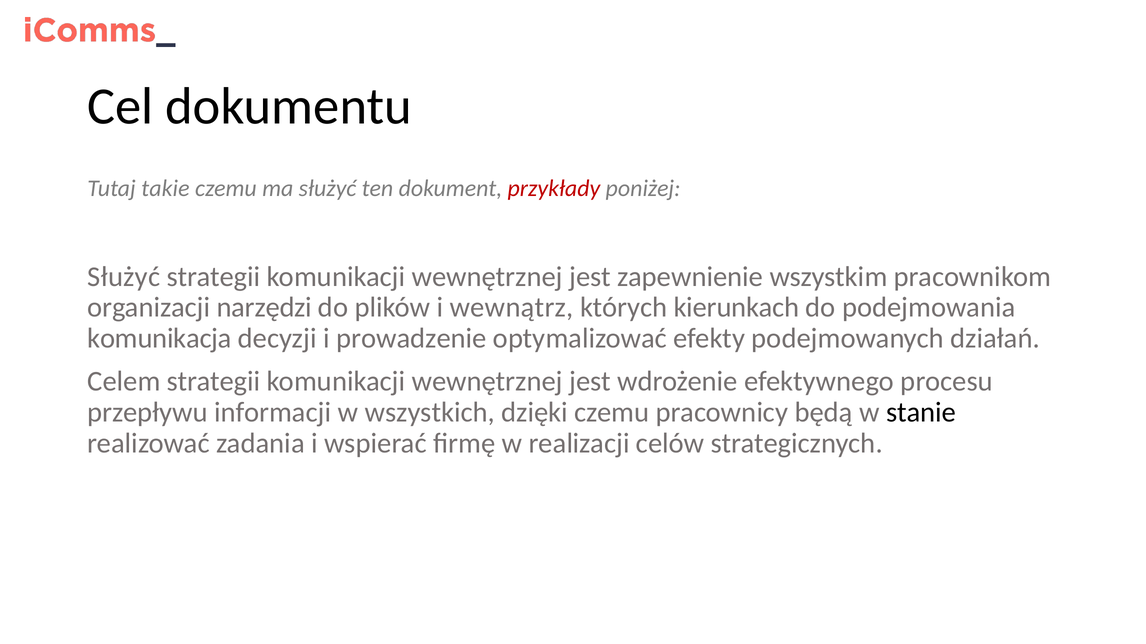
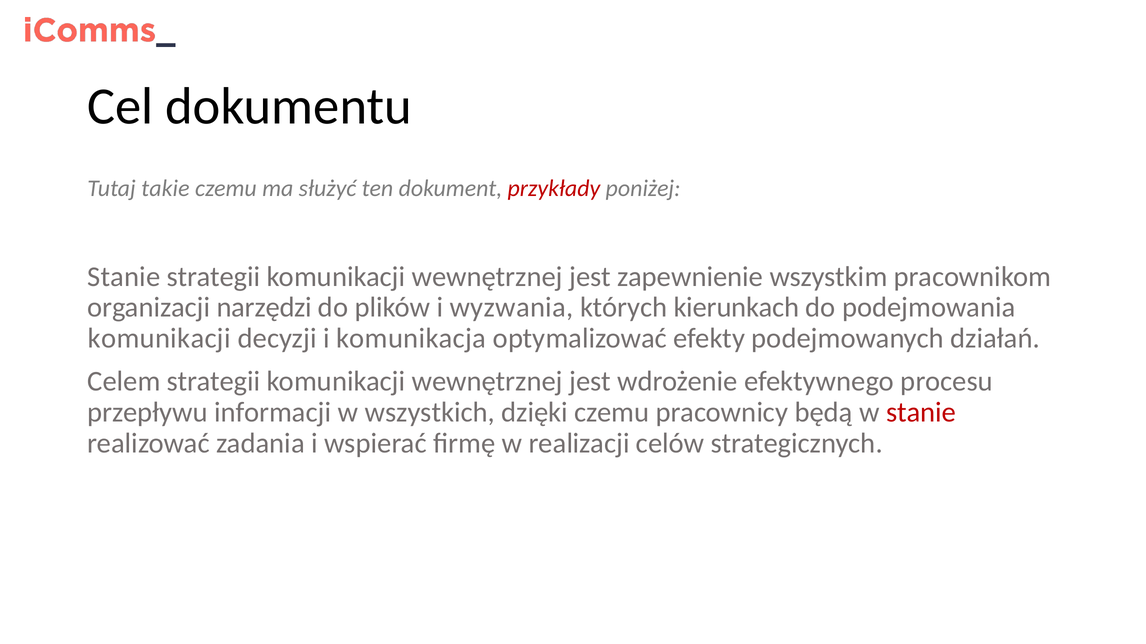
Służyć: Służyć -> Stanie (124, 277)
wewnątrz: wewnątrz -> wyzwania (512, 308)
komunikacja: komunikacja -> komunikacji (159, 339)
prowadzenie: prowadzenie -> komunikacja (411, 339)
stanie colour: black -> red (921, 413)
